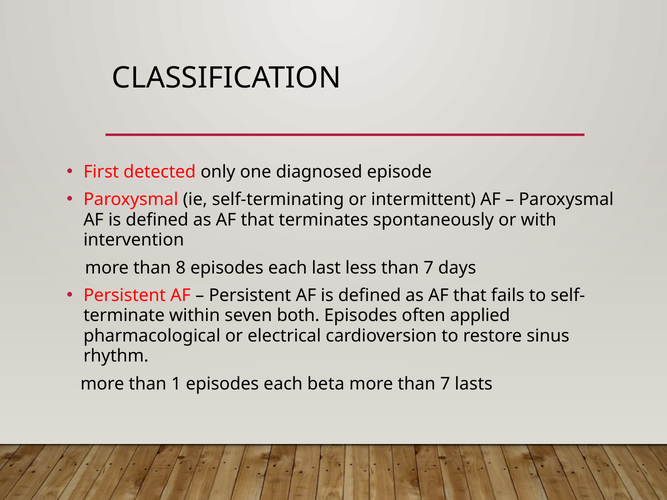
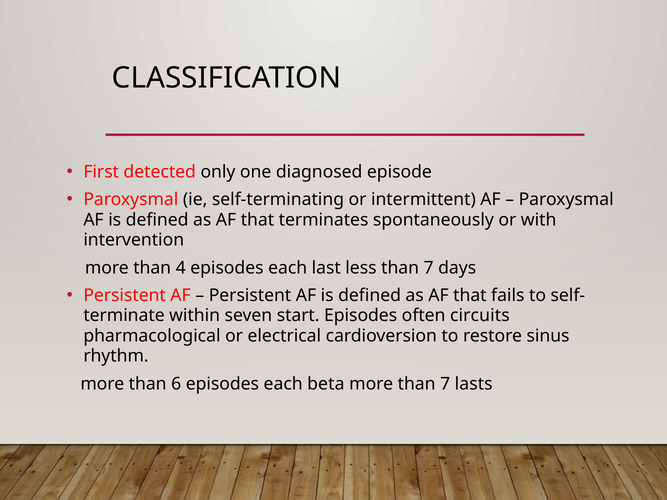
8: 8 -> 4 (181, 268)
both: both -> start (298, 316)
applied: applied -> circuits (480, 316)
1: 1 -> 6 (176, 384)
